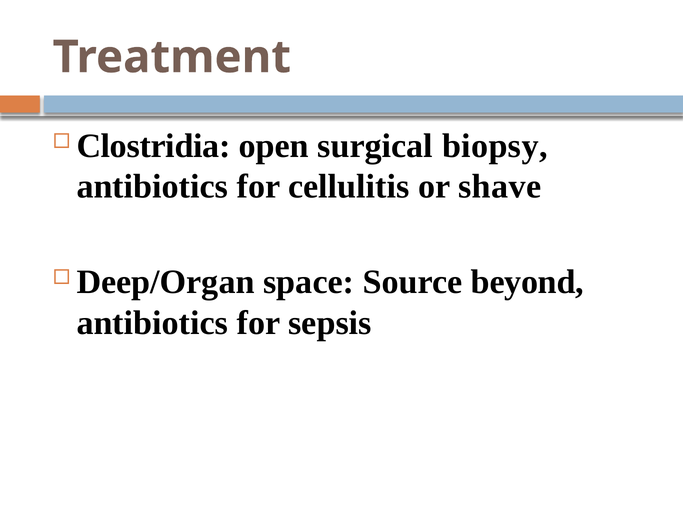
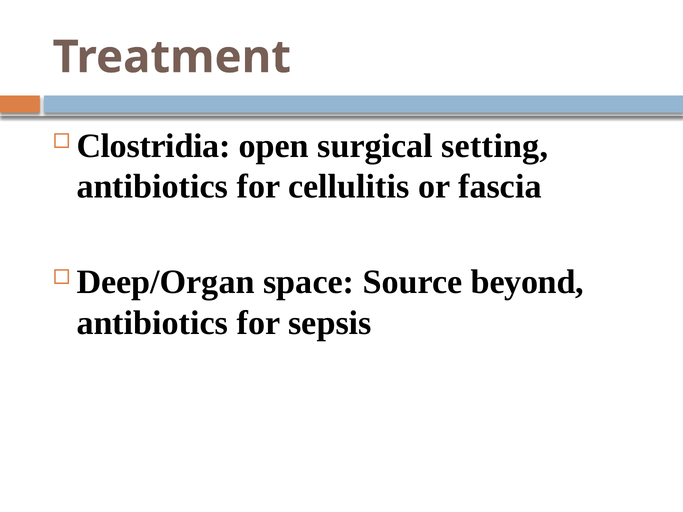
biopsy: biopsy -> setting (495, 146)
shave: shave -> fascia (500, 187)
